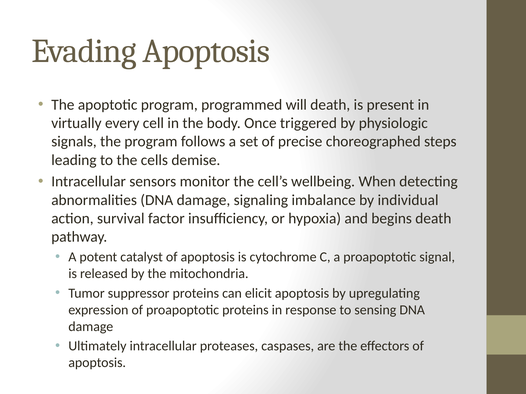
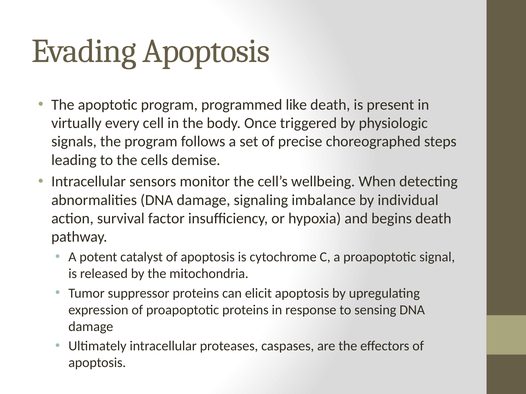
will: will -> like (296, 105)
